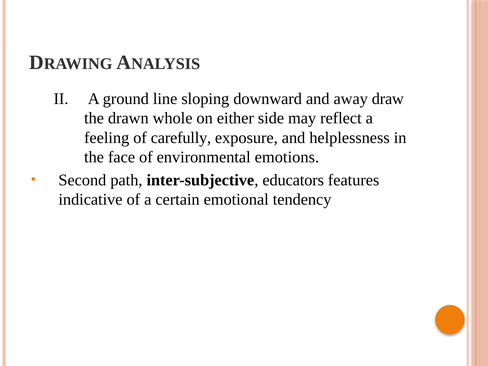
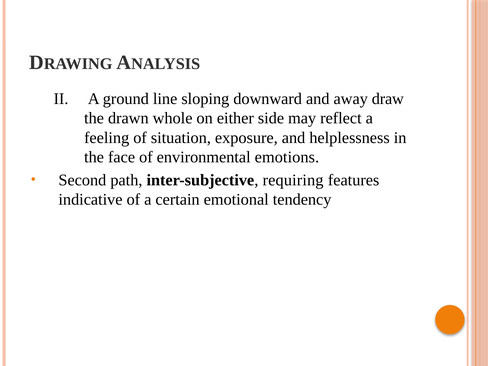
carefully: carefully -> situation (181, 138)
educators: educators -> requiring (293, 180)
